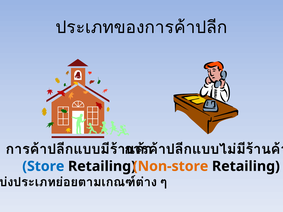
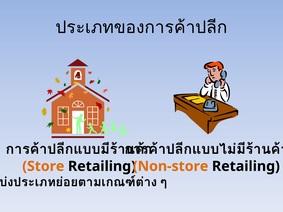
Store colour: blue -> orange (43, 166)
